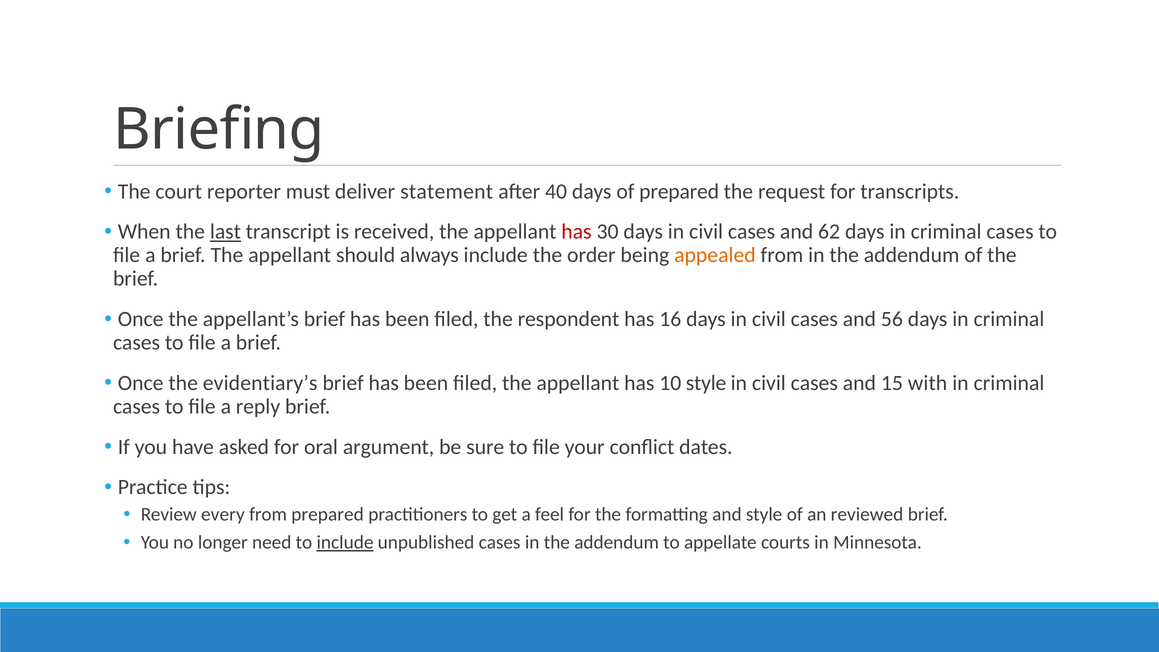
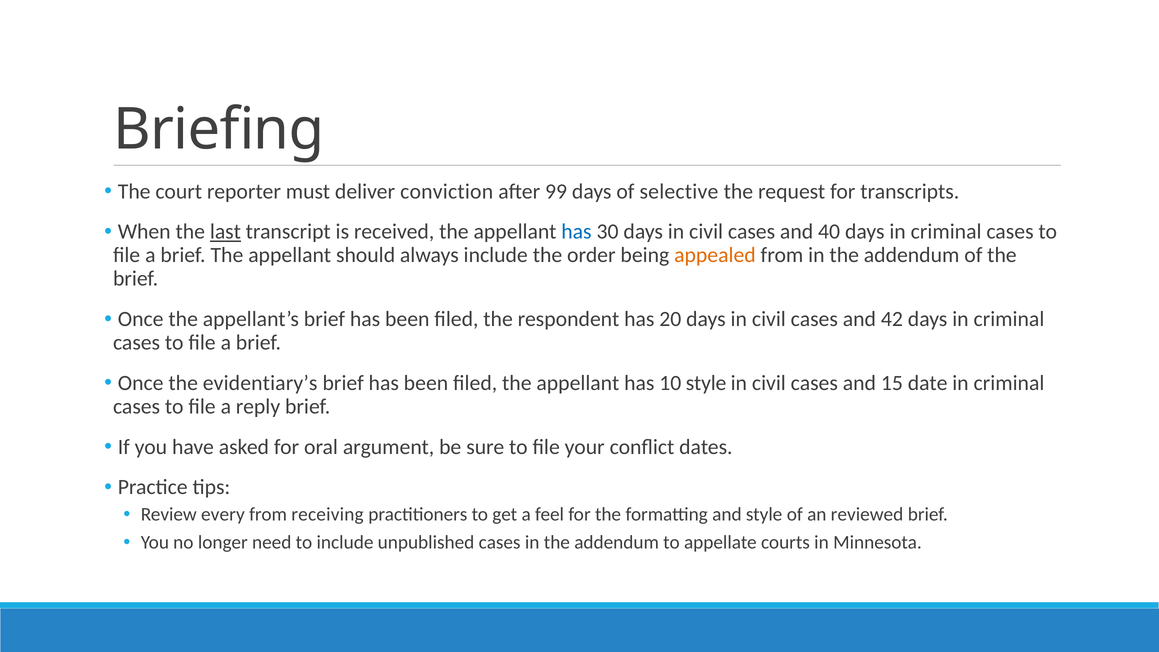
statement: statement -> conviction (447, 191)
40: 40 -> 99 (556, 191)
of prepared: prepared -> selective (679, 191)
has colour: red -> blue (576, 232)
62: 62 -> 40 (829, 232)
16: 16 -> 20 (670, 319)
56: 56 -> 42 (892, 319)
with: with -> date (928, 383)
from prepared: prepared -> receiving (328, 514)
include underline: present -> none (345, 542)
